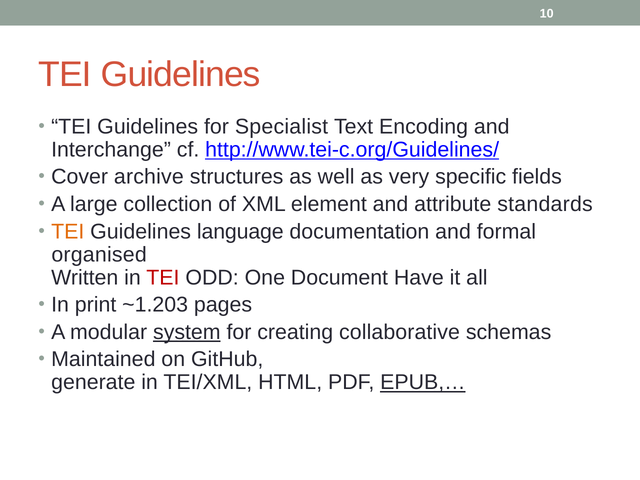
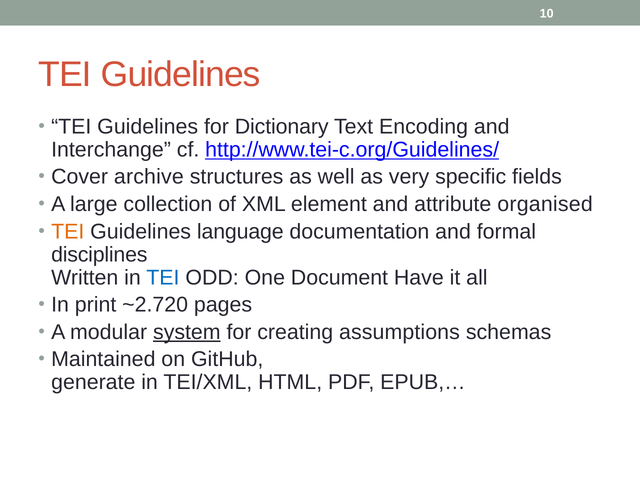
Specialist: Specialist -> Dictionary (282, 127)
standards: standards -> organised (545, 204)
organised: organised -> disciplines (99, 255)
TEI colour: red -> blue (163, 278)
~1.203: ~1.203 -> ~2.720 (155, 305)
collaborative: collaborative -> assumptions (399, 332)
EPUB,… underline: present -> none (423, 382)
